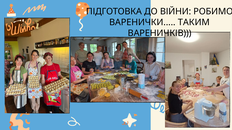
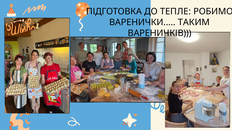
ВІЙНИ: ВІЙНИ -> ТЕПЛЕ (176, 12)
